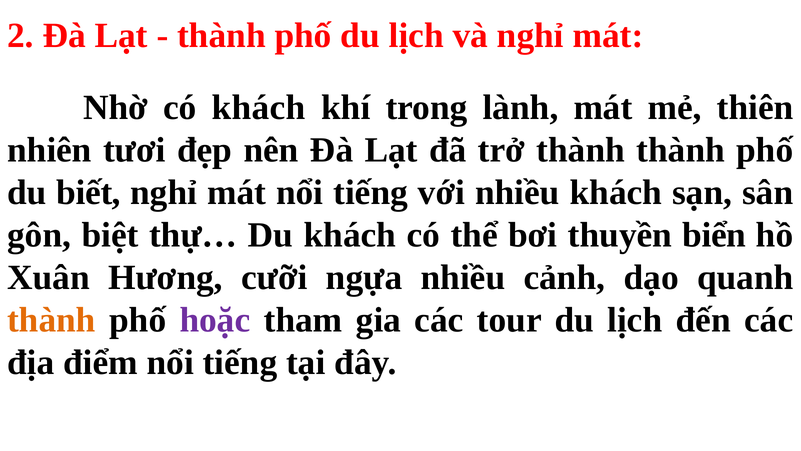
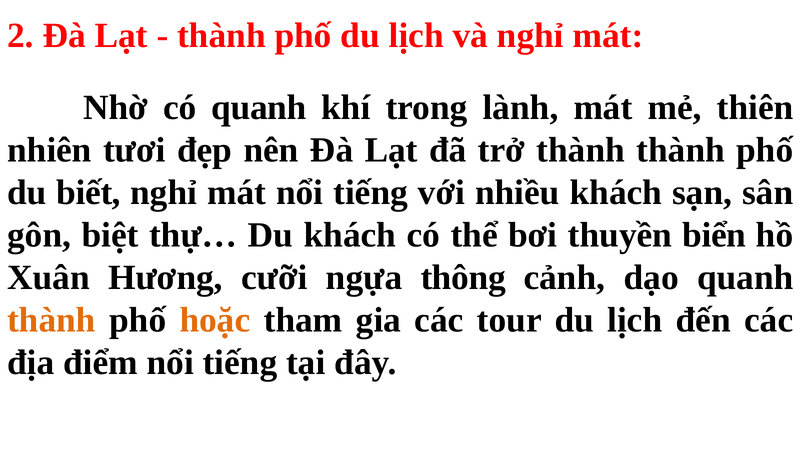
có khách: khách -> quanh (259, 107)
ngựa nhiều: nhiều -> thông (463, 278)
hoặc colour: purple -> orange (215, 320)
